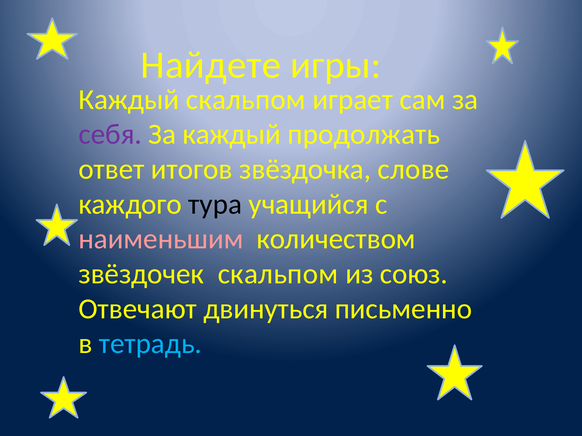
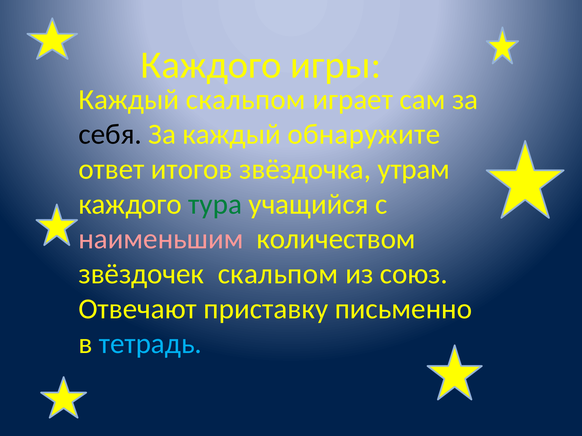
Найдете: Найдете -> Каждого (211, 65)
себя colour: purple -> black (110, 135)
продолжать: продолжать -> обнаружите (364, 135)
слове: слове -> утрам (414, 169)
тура colour: black -> green (215, 204)
двинуться: двинуться -> приставку (266, 309)
